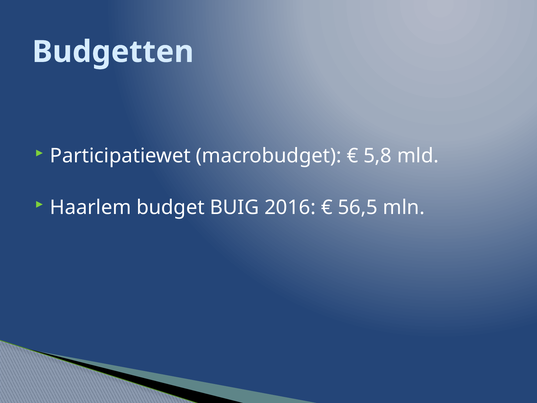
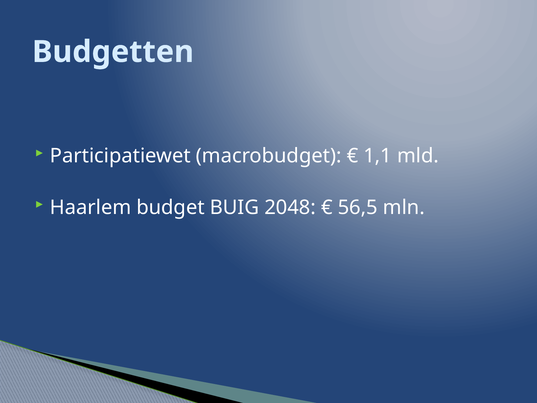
5,8: 5,8 -> 1,1 (378, 156)
2016: 2016 -> 2048 (290, 207)
